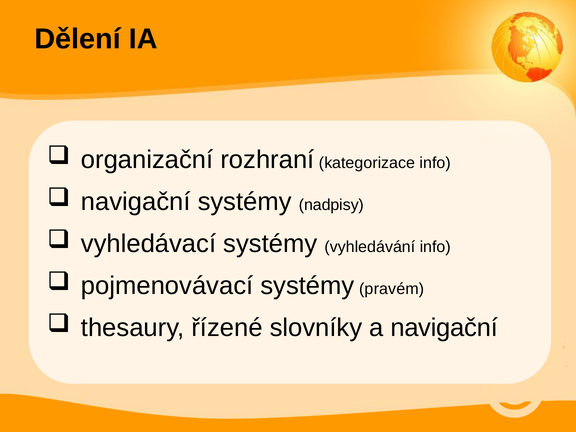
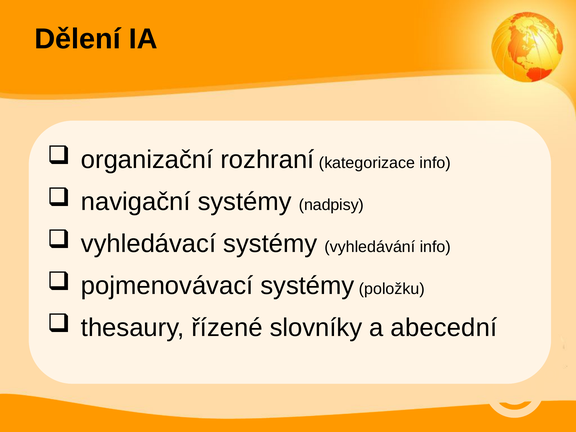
pravém: pravém -> položku (392, 289)
a navigační: navigační -> abecední (444, 328)
